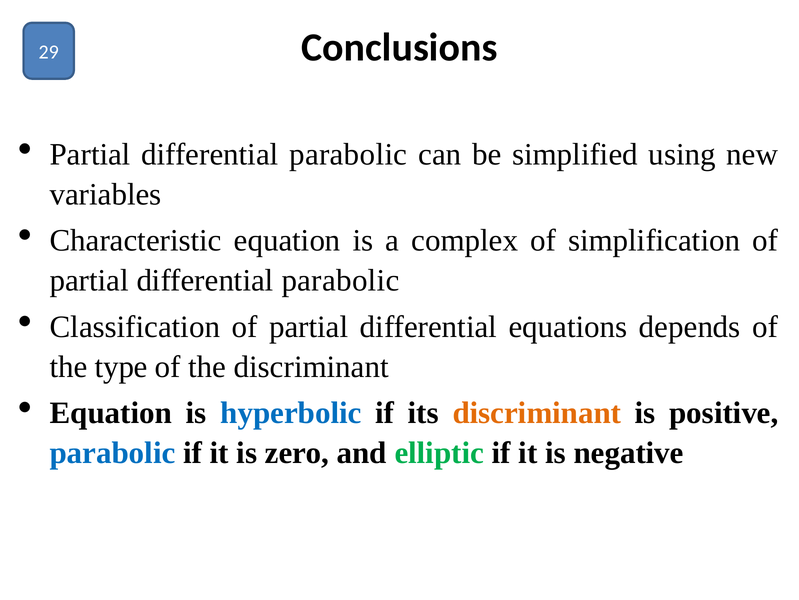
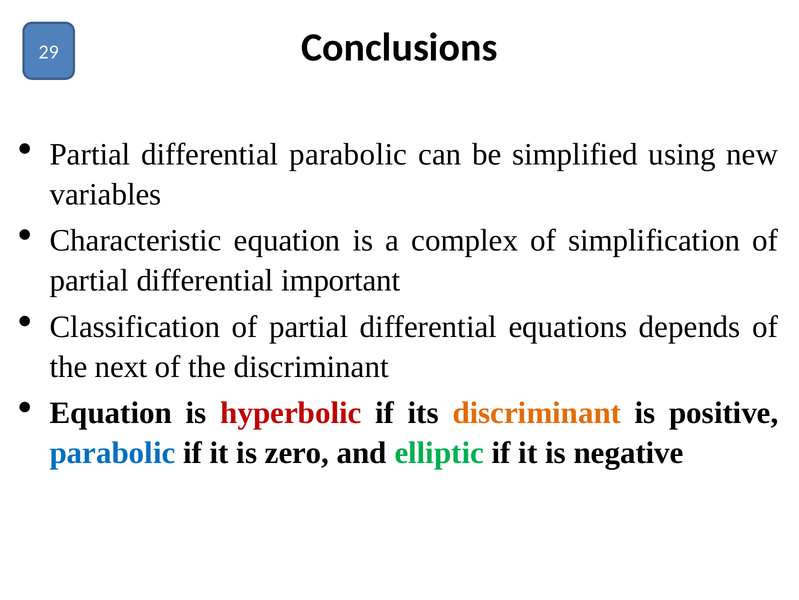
parabolic: parabolic -> important (341, 280)
type: type -> next (121, 366)
hyperbolic colour: blue -> red (291, 412)
